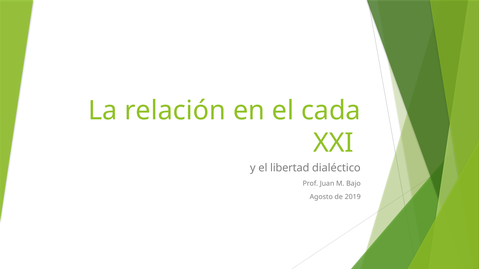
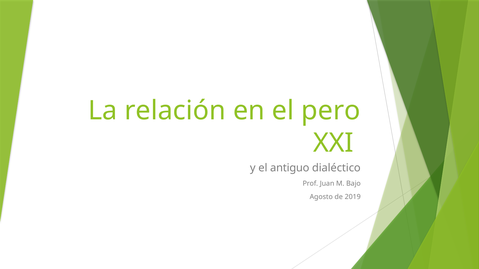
cada: cada -> pero (331, 111)
libertad: libertad -> antiguo (290, 168)
